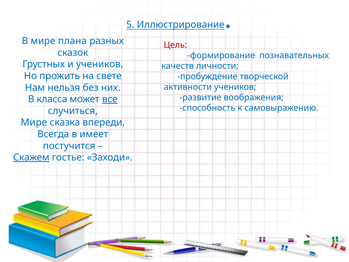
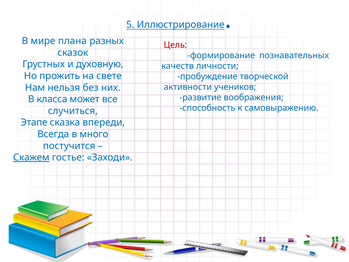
и учеников: учеников -> духовную (100, 64)
все underline: present -> none (110, 99)
Мире: Мире -> Этапе (34, 122)
имеет: имеет -> много (94, 134)
